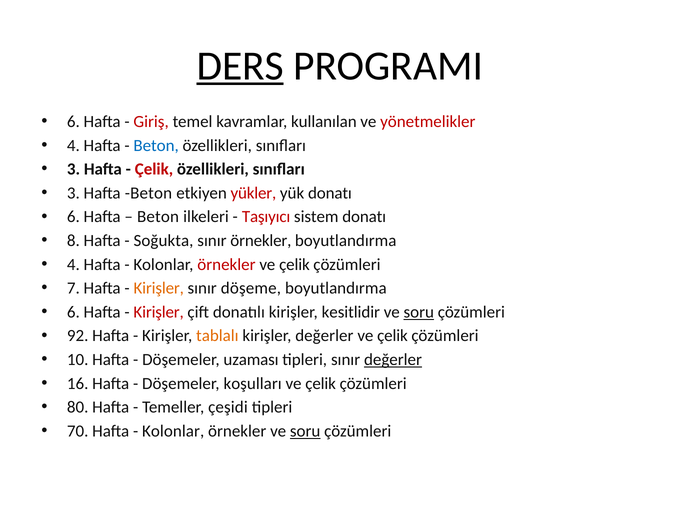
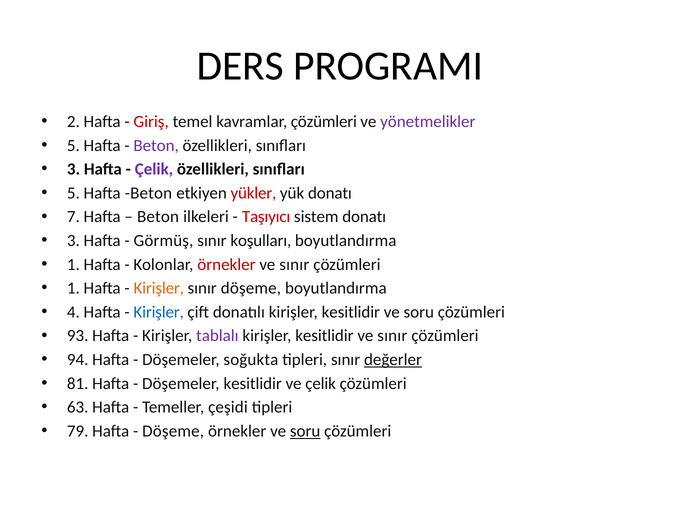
DERS underline: present -> none (240, 66)
6: 6 -> 2 (73, 122)
kavramlar kullanılan: kullanılan -> çözümleri (324, 122)
yönetmelikler colour: red -> purple (428, 122)
4: 4 -> 5 (73, 145)
Beton colour: blue -> purple (156, 145)
Çelik colour: red -> purple (154, 169)
3: 3 -> 5 (73, 193)
6: 6 -> 7 (73, 217)
8: 8 -> 3 (73, 241)
Soğukta: Soğukta -> Görmüş (163, 241)
sınır örnekler: örnekler -> koşulları (261, 241)
4: 4 -> 1 (73, 264)
çelik: çelik -> sınır (294, 264)
7: 7 -> 1 (73, 288)
6: 6 -> 4 (73, 312)
Kirişler colour: red -> blue (159, 312)
soru underline: present -> none (419, 312)
92: 92 -> 93 (78, 336)
tablalı colour: orange -> purple (217, 336)
değerler: değerler -> kesitlidir (324, 336)
çelik: çelik -> sınır (392, 336)
10: 10 -> 94 (78, 360)
uzaması: uzaması -> soğukta (251, 360)
16: 16 -> 81 (78, 383)
Döşemeler koşulları: koşulları -> kesitlidir (253, 383)
80: 80 -> 63 (78, 407)
70: 70 -> 79 (78, 431)
Kolonlar: Kolonlar -> Döşeme (173, 431)
